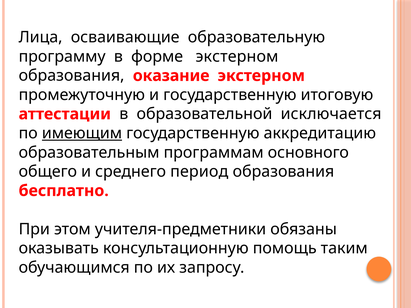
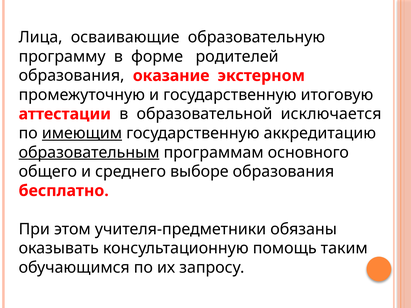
форме экстерном: экстерном -> родителей (237, 57)
образовательным underline: none -> present (89, 153)
период: период -> выборе (199, 172)
